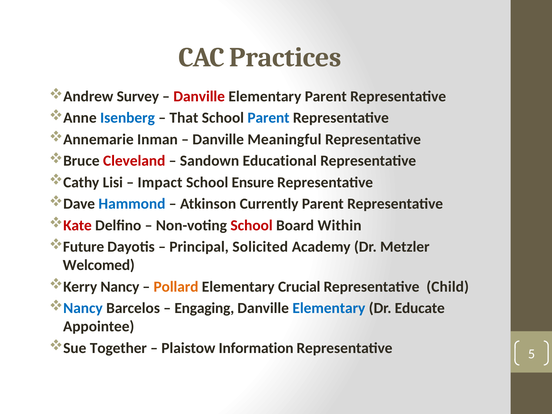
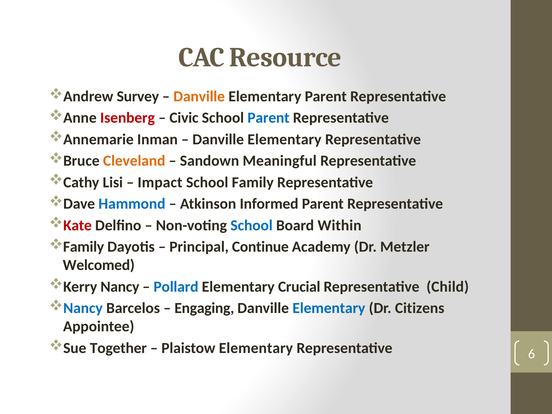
Practices: Practices -> Resource (285, 57)
Danville colour: red -> orange (199, 96)
Isenberg colour: blue -> red (128, 118)
That: That -> Civic (184, 118)
Meaningful: Meaningful -> Elementary (284, 139)
Cleveland colour: red -> orange (134, 161)
Educational: Educational -> Meaningful (280, 161)
School Ensure: Ensure -> Family (253, 182)
Currently: Currently -> Informed (269, 204)
School colour: red -> blue (252, 225)
Future: Future -> Family (84, 247)
Solicited: Solicited -> Continue (260, 247)
Pollard colour: orange -> blue (176, 287)
Educate: Educate -> Citizens (420, 308)
Plaistow Information: Information -> Elementary (256, 348)
5: 5 -> 6 (532, 354)
